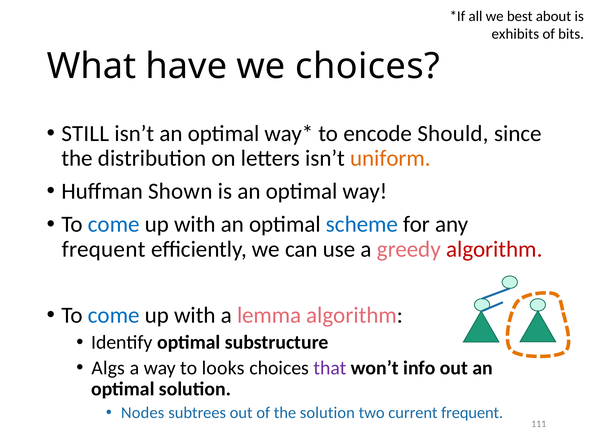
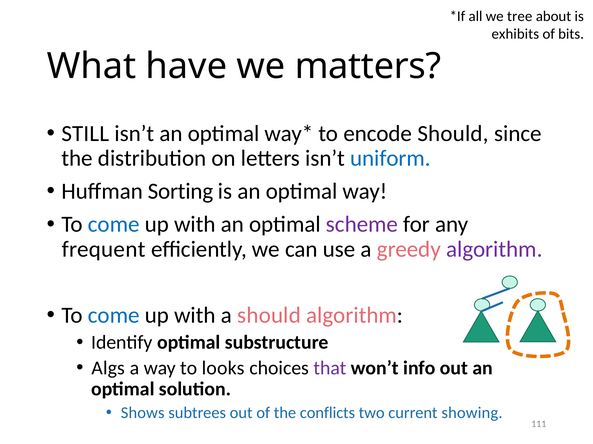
best: best -> tree (520, 16)
we choices: choices -> matters (368, 66)
uniform colour: orange -> blue (390, 158)
Shown: Shown -> Sorting (181, 192)
scheme colour: blue -> purple (362, 225)
algorithm colour: red -> purple (494, 250)
a lemma: lemma -> should (269, 316)
Nodes: Nodes -> Shows (143, 414)
the solution: solution -> conflicts (327, 414)
current frequent: frequent -> showing (472, 414)
